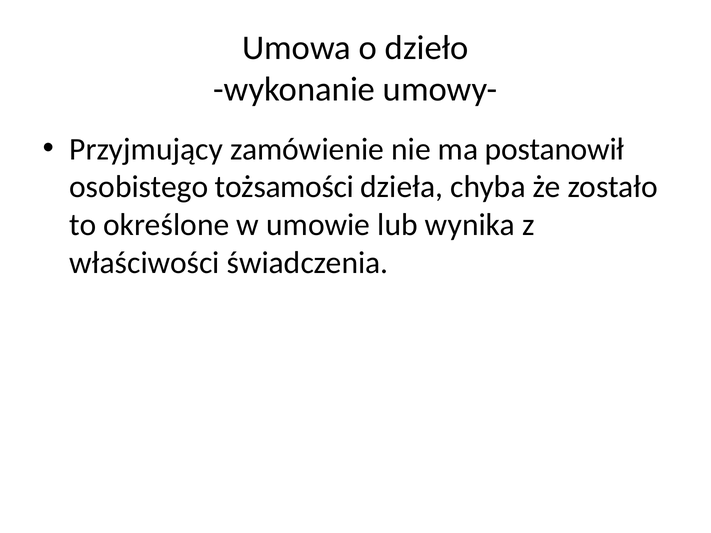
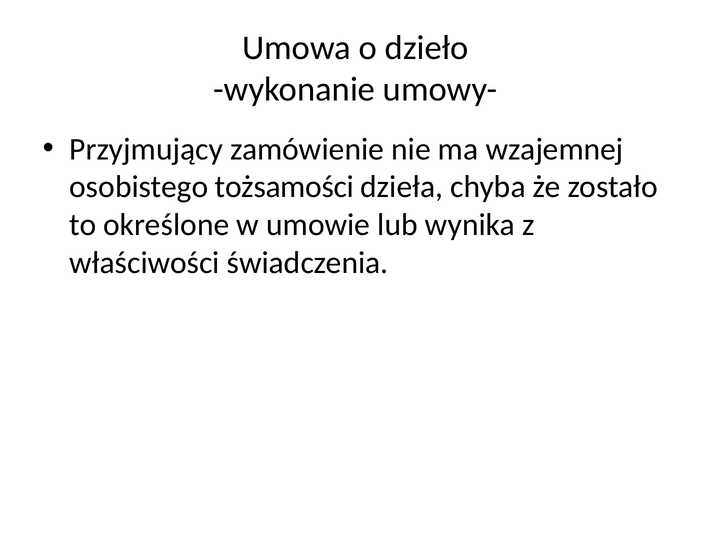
postanowił: postanowił -> wzajemnej (555, 149)
